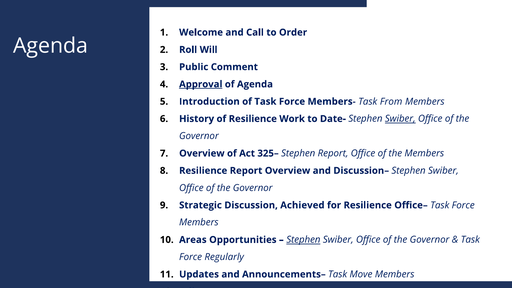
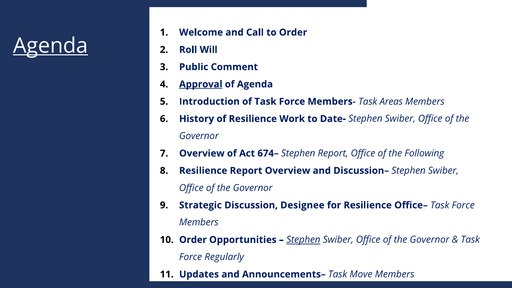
Agenda underline: none -> present (51, 46)
From: From -> Areas (391, 102)
Swiber underline: present -> none (400, 119)
325–: 325– -> 674– (268, 153)
the Members: Members -> Following (424, 153)
Achieved: Achieved -> Designee (302, 205)
Areas: Areas -> Order (193, 240)
